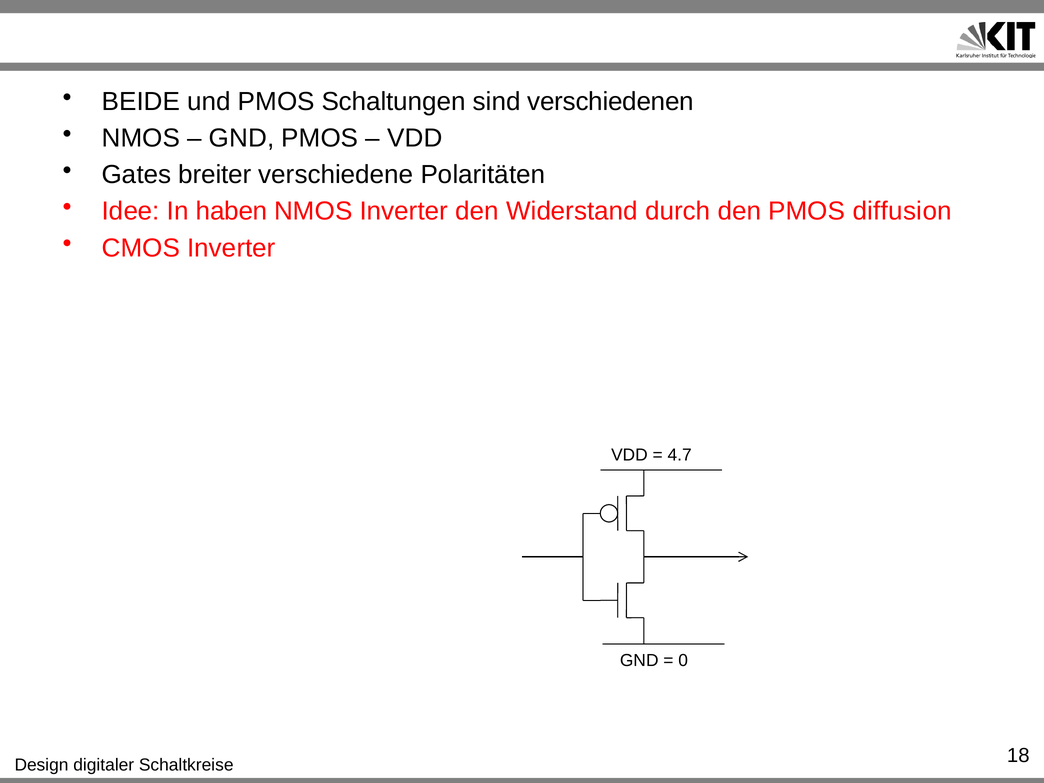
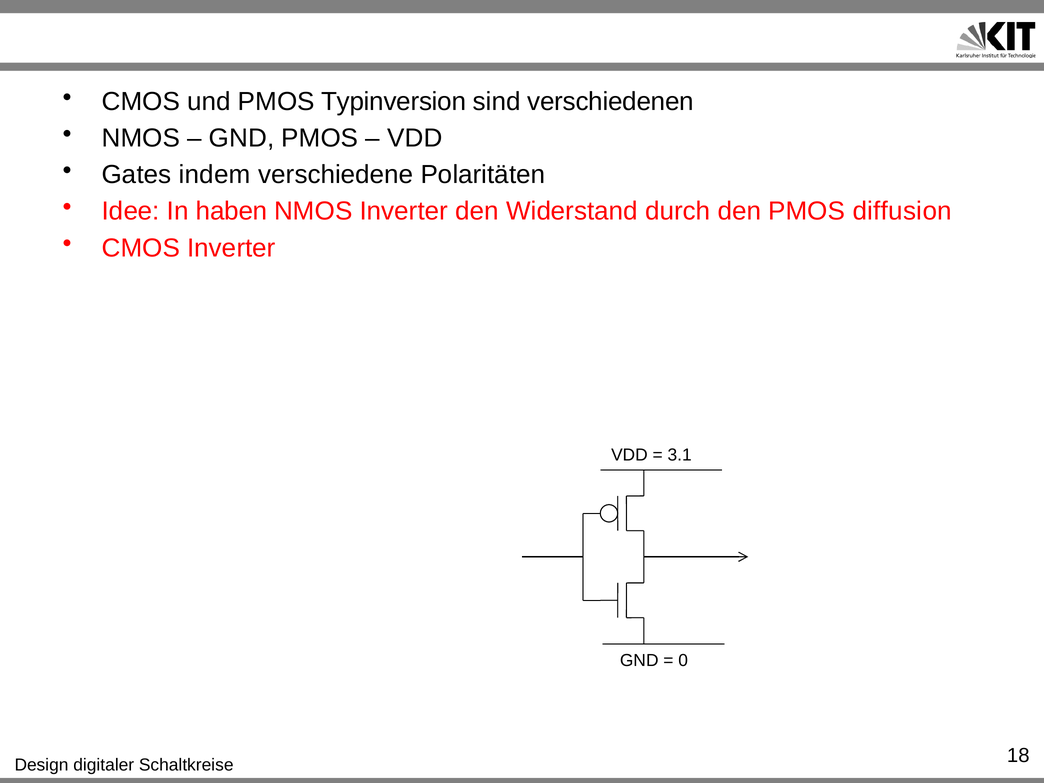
BEIDE: BEIDE -> CMOS (141, 102)
Schaltungen: Schaltungen -> Typinversion (394, 102)
breiter: breiter -> indem (215, 175)
4.7: 4.7 -> 3.1 (680, 455)
